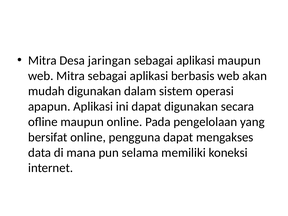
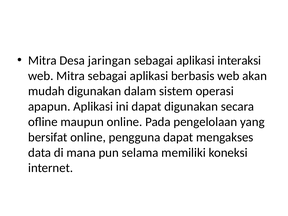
aplikasi maupun: maupun -> interaksi (239, 60)
